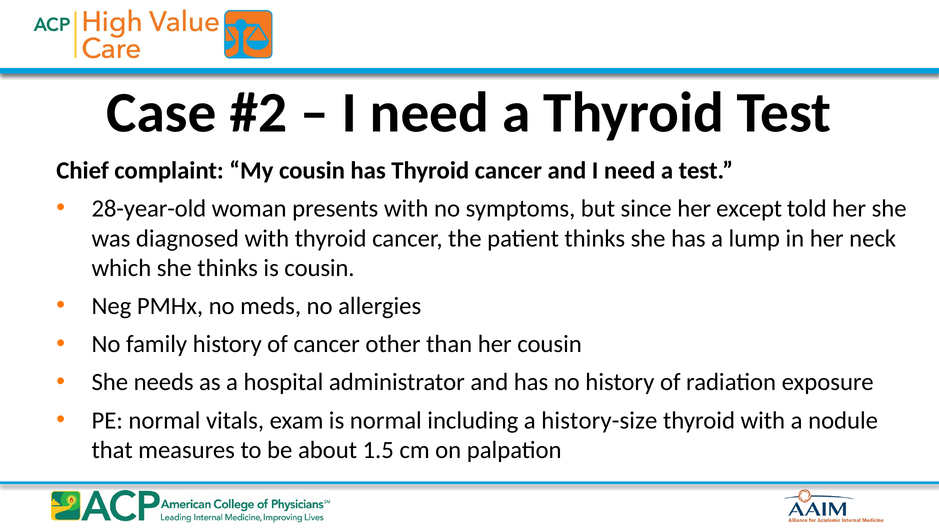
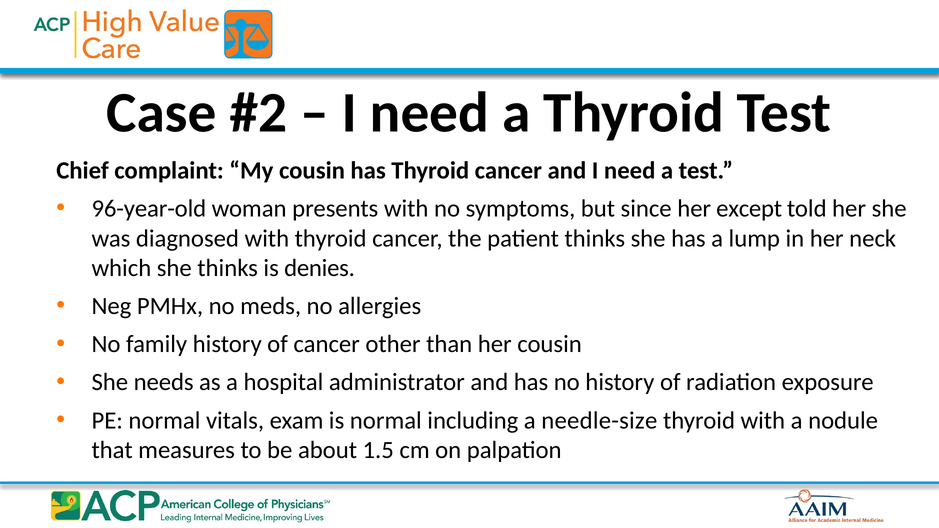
28-year-old: 28-year-old -> 96-year-old (149, 209)
is cousin: cousin -> denies (320, 268)
history-size: history-size -> needle-size (599, 421)
